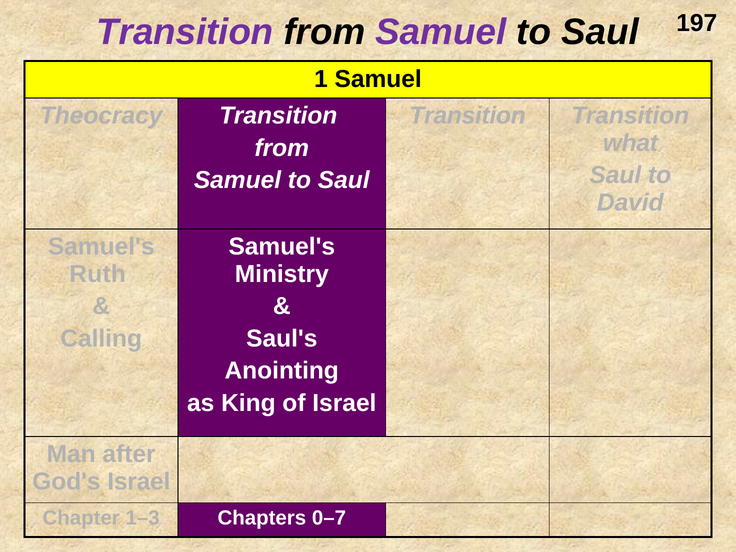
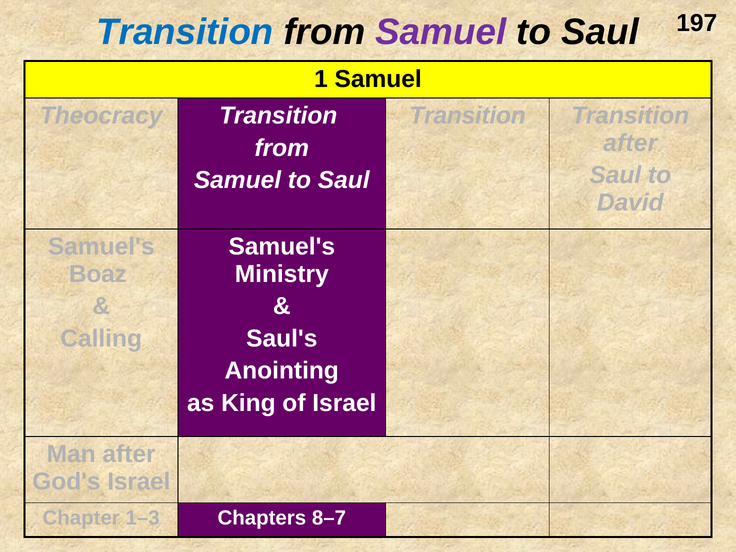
Transition colour: purple -> blue (185, 32)
what: what -> after (630, 143)
Ruth: Ruth -> Boaz (98, 274)
0–7: 0–7 -> 8–7 (329, 518)
